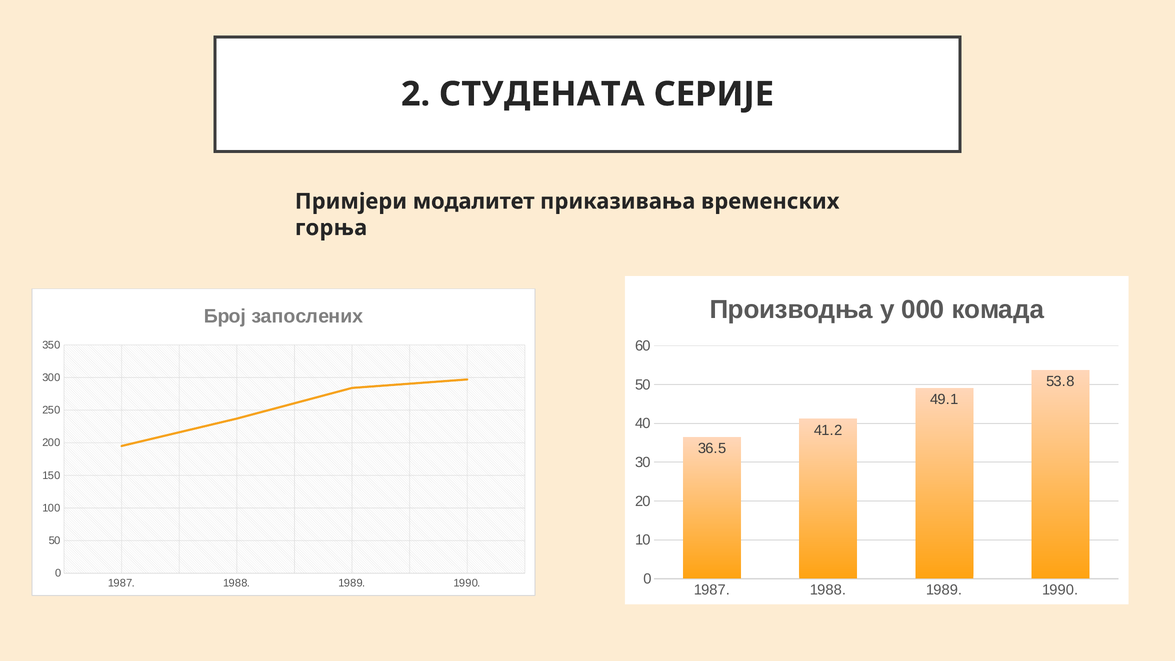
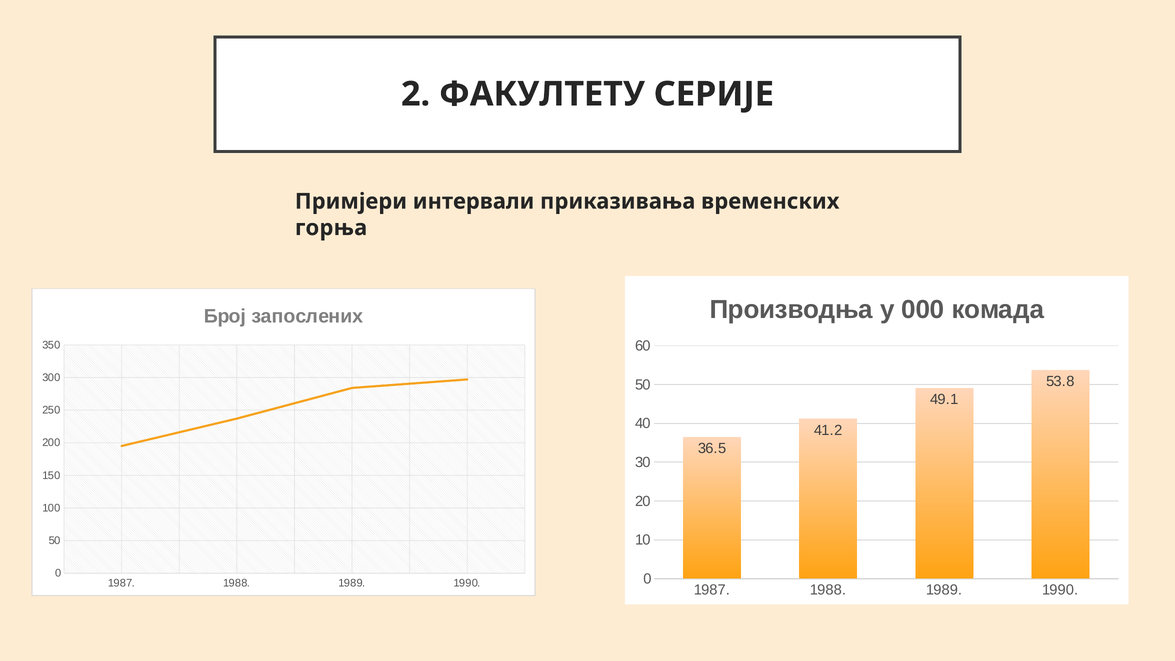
СТУДЕНАТА: СТУДЕНАТА -> ФАКУЛТЕТУ (542, 94)
модалитет: модалитет -> интервали (474, 201)
